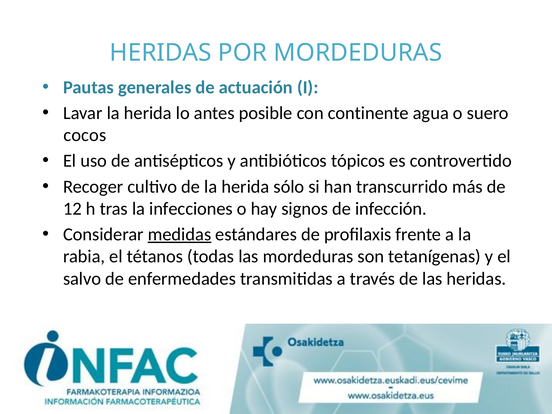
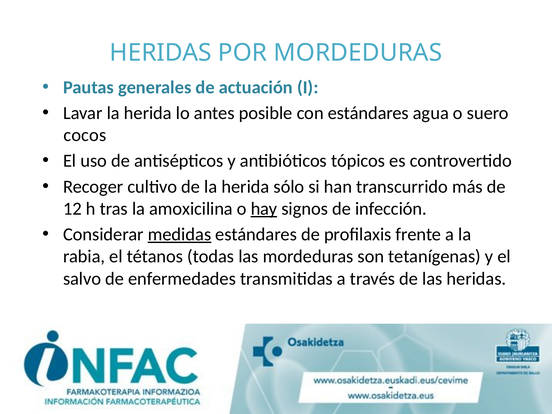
con continente: continente -> estándares (368, 113)
infecciones: infecciones -> amoxicilina (191, 209)
hay underline: none -> present (264, 209)
